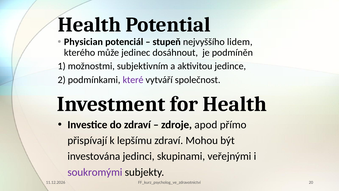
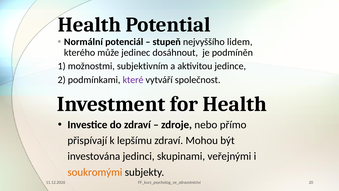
Physician: Physician -> Normální (83, 42)
apod: apod -> nebo (206, 125)
soukromými colour: purple -> orange (95, 172)
